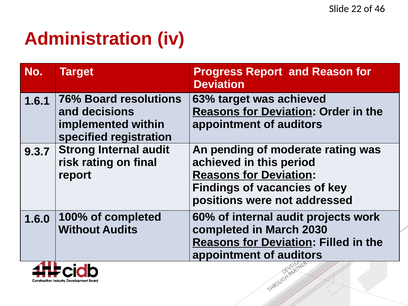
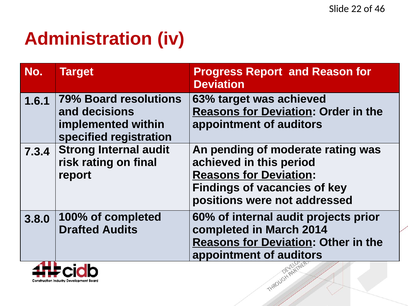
76%: 76% -> 79% (70, 99)
9.3.7: 9.3.7 -> 7.3.4 (37, 152)
work: work -> prior (367, 217)
1.6.0: 1.6.0 -> 3.8.0 (37, 219)
Without: Without -> Drafted (79, 230)
2030: 2030 -> 2014 (315, 230)
Filled: Filled -> Other (334, 242)
